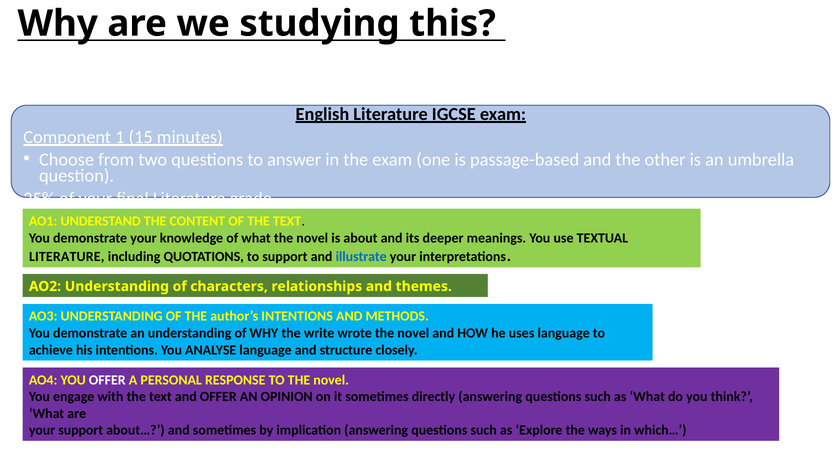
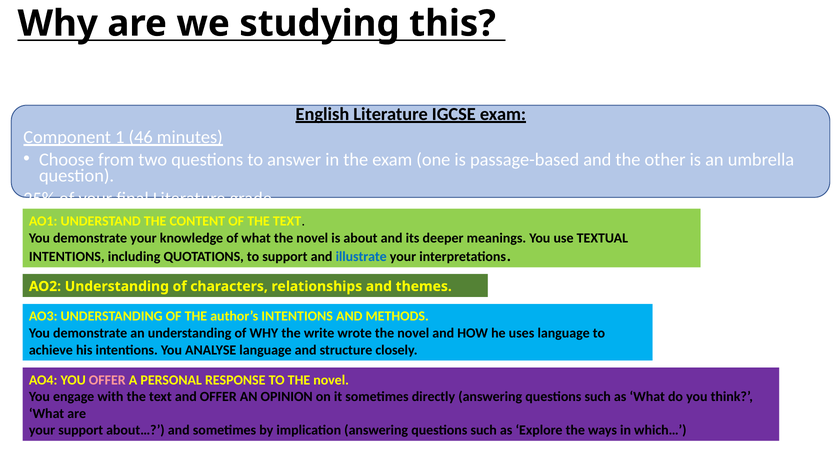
15: 15 -> 46 (141, 137)
LITERATURE: LITERATURE -> INTENTIONS (67, 256)
OFFER colour: white -> pink (107, 380)
